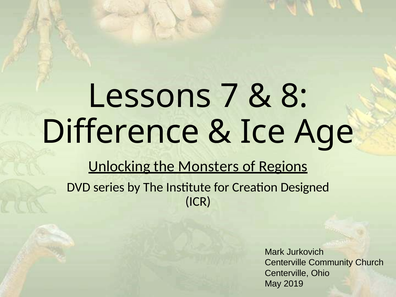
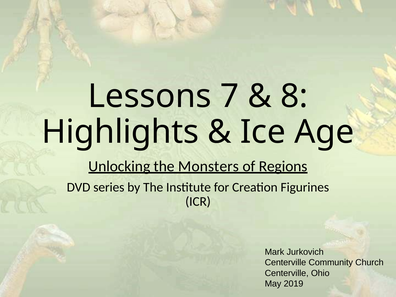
Difference: Difference -> Highlights (120, 132)
Designed: Designed -> Figurines (305, 187)
